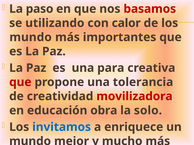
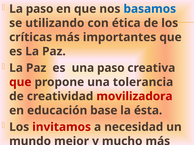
basamos colour: red -> blue (150, 9)
calor: calor -> ética (126, 23)
mundo: mundo -> críticas (31, 37)
una para: para -> paso (111, 68)
obra: obra -> base (104, 111)
solo: solo -> ésta (148, 111)
invitamos colour: blue -> red (62, 127)
enriquece: enriquece -> necesidad (134, 127)
